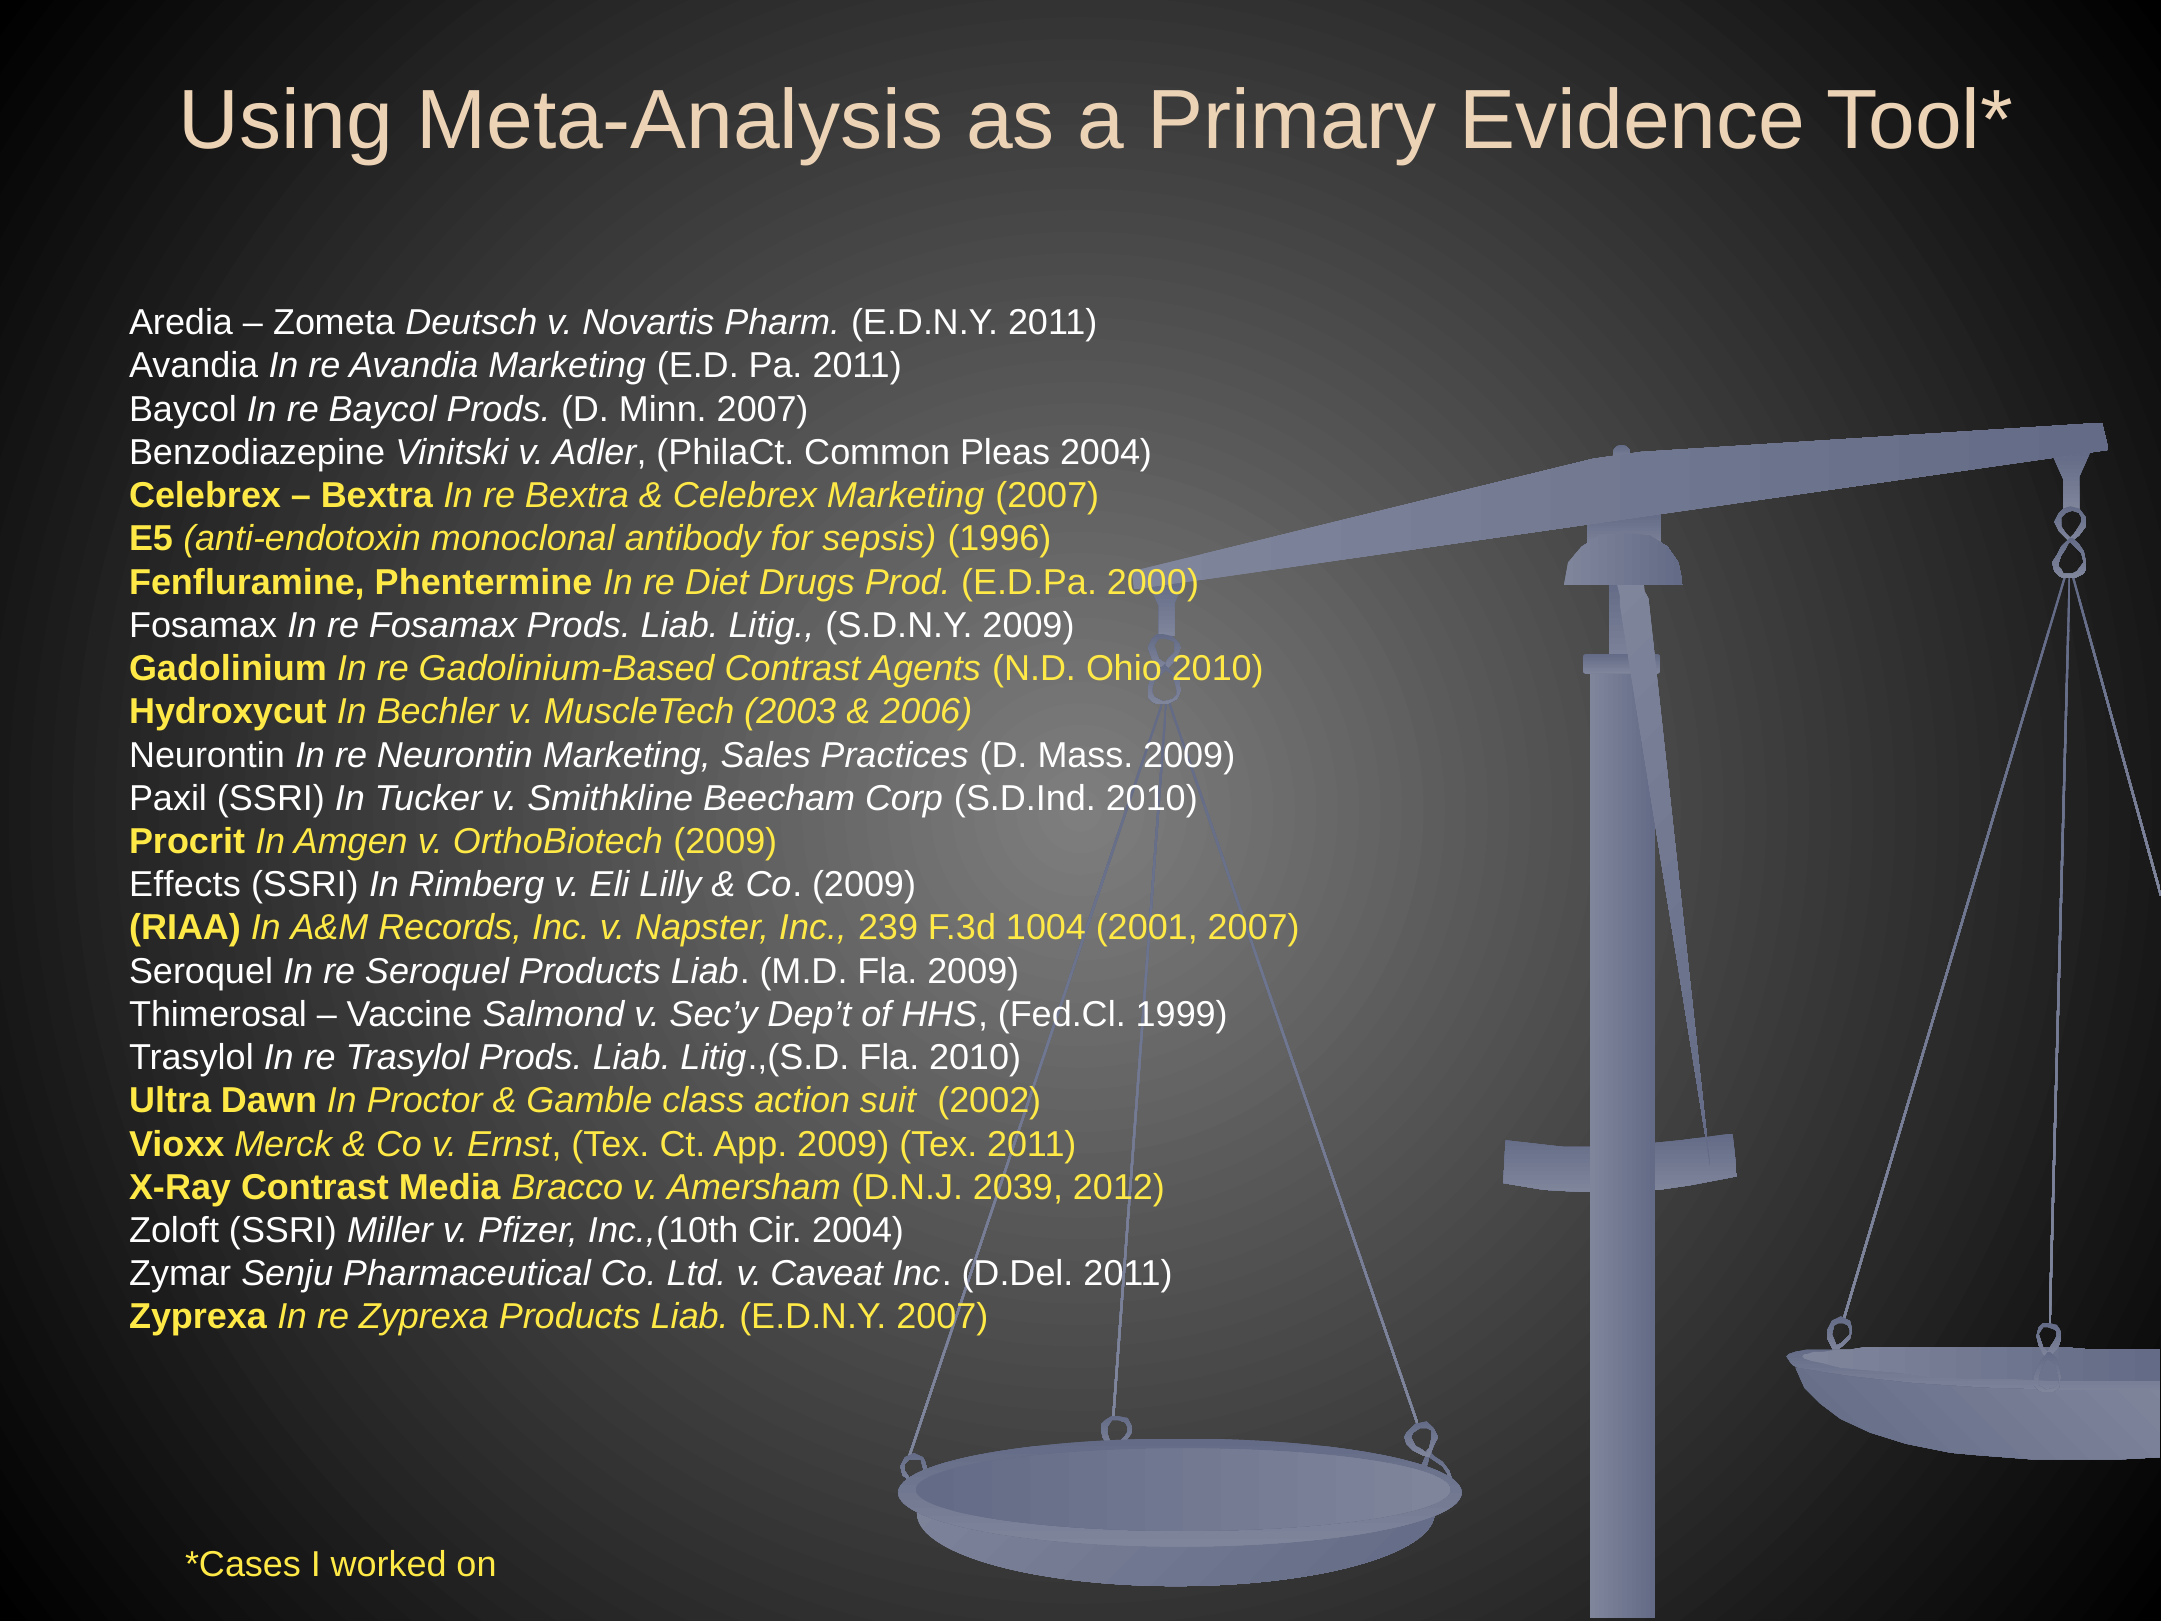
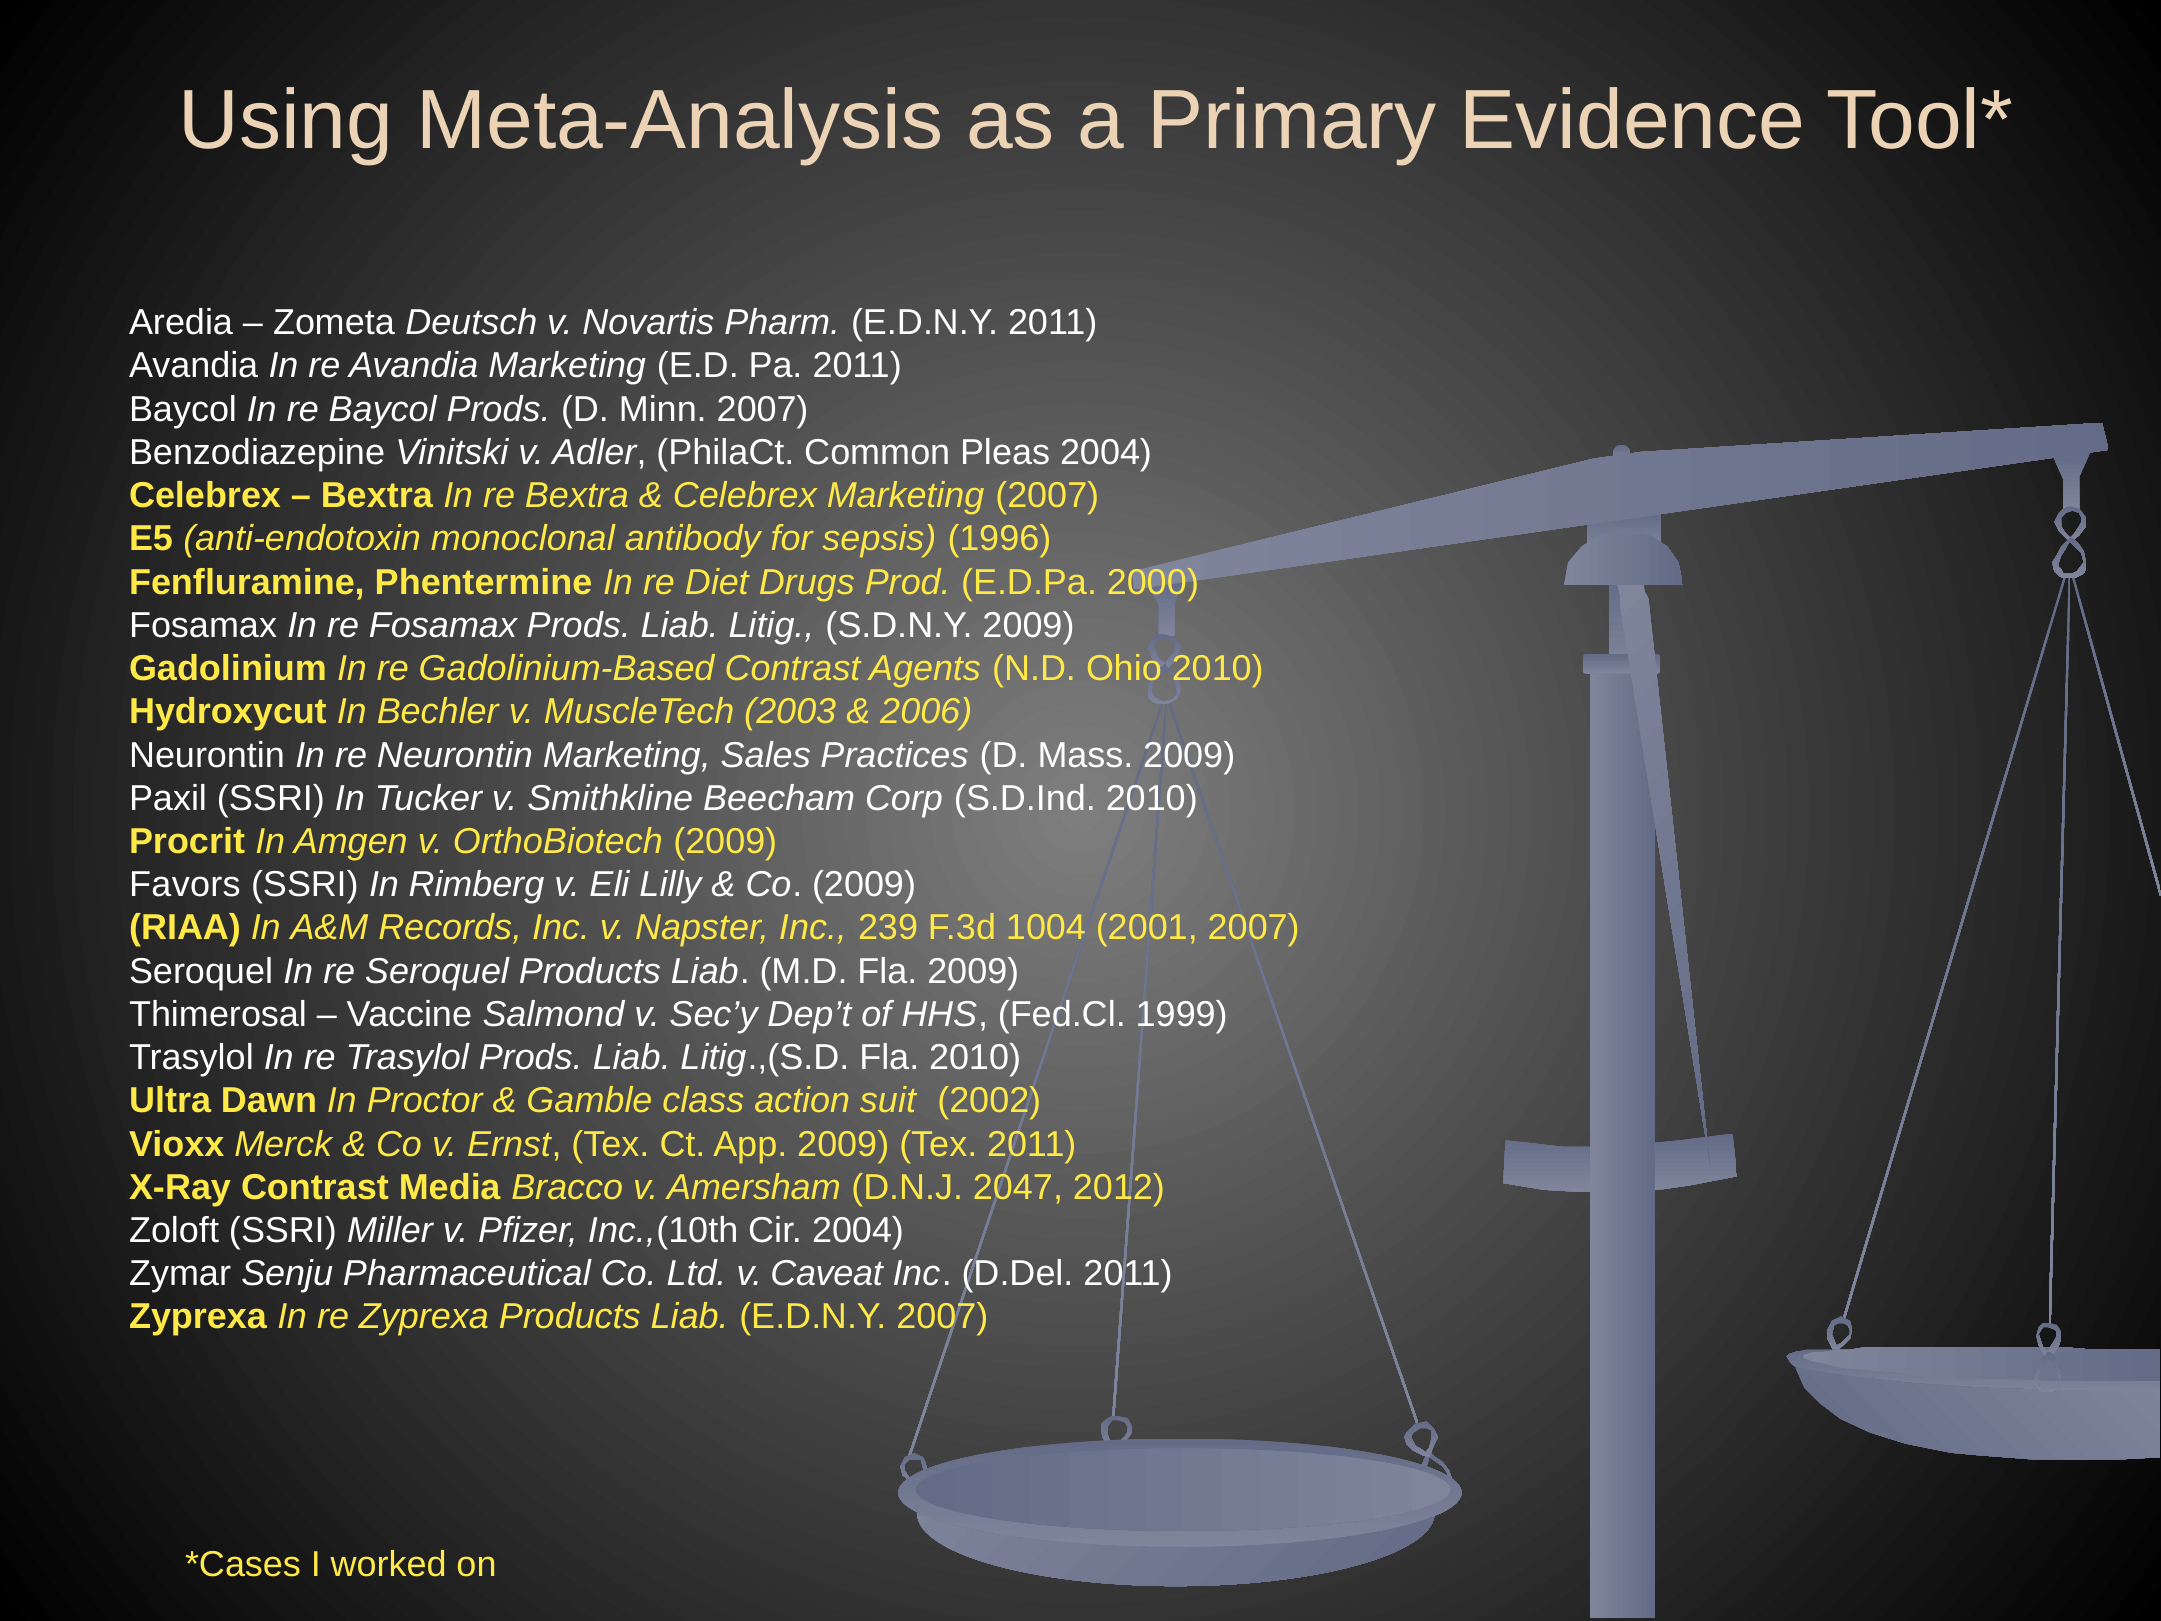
Effects: Effects -> Favors (185, 885)
2039: 2039 -> 2047 (1018, 1187)
